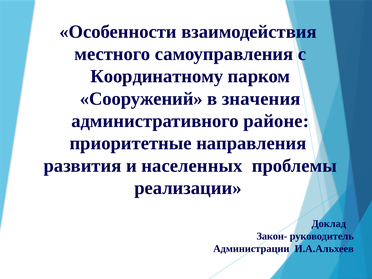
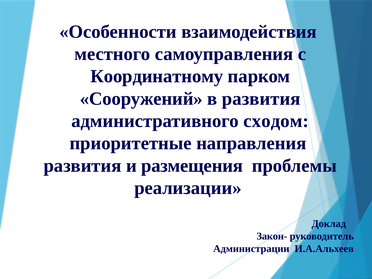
в значения: значения -> развития (261, 99)
районе: районе -> сходом (276, 121)
населенных: населенных -> размещения (192, 166)
